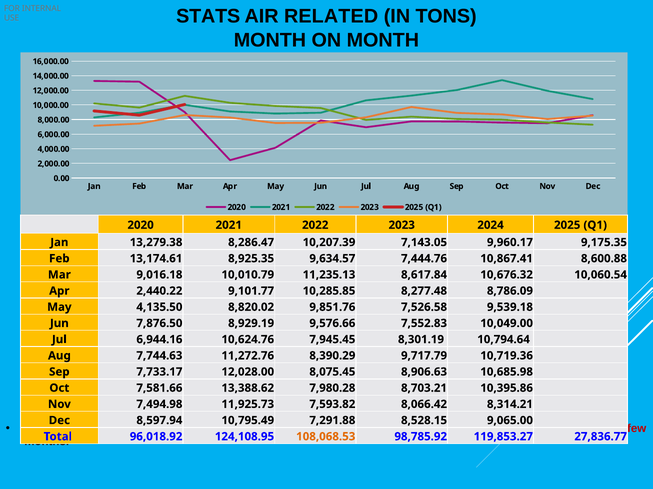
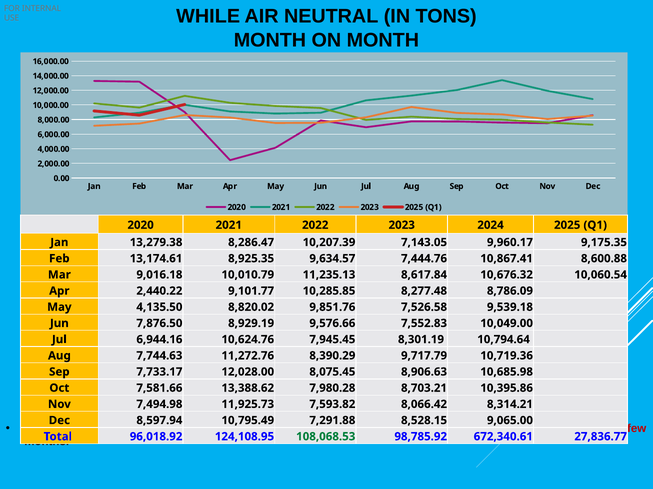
STATS: STATS -> WHILE (208, 16)
AIR RELATED: RELATED -> NEUTRAL (331, 16)
108,068.53 colour: orange -> green (326, 437)
119,853.27: 119,853.27 -> 672,340.61 (503, 437)
